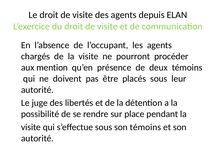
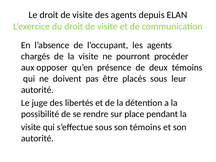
mention: mention -> opposer (52, 67)
